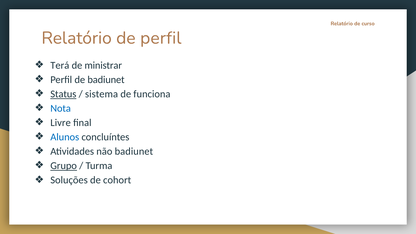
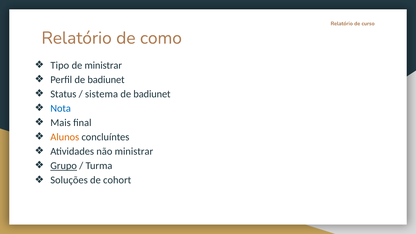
de perfil: perfil -> como (161, 38)
Terá: Terá -> Tipo (60, 65)
Status underline: present -> none (63, 94)
funciona: funciona -> badiunet (152, 94)
Livre: Livre -> Mais (61, 123)
Alunos colour: blue -> orange (65, 137)
não badiunet: badiunet -> ministrar (134, 152)
